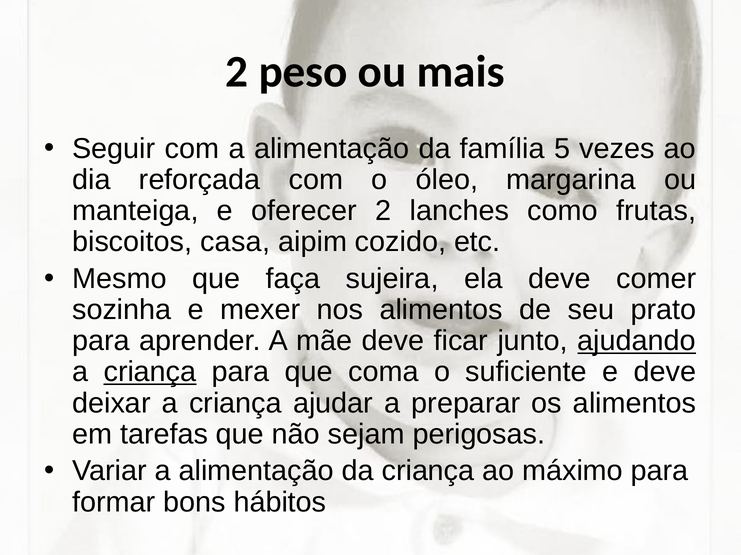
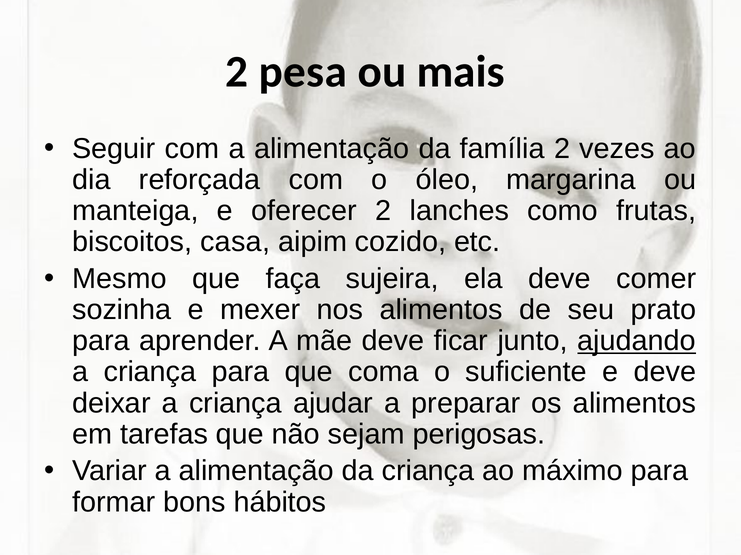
peso: peso -> pesa (303, 72)
família 5: 5 -> 2 (562, 149)
criança underline: present -> none (150, 372)
